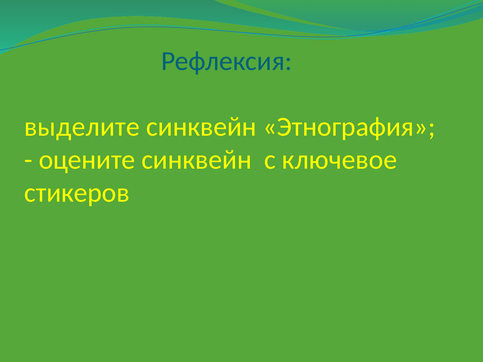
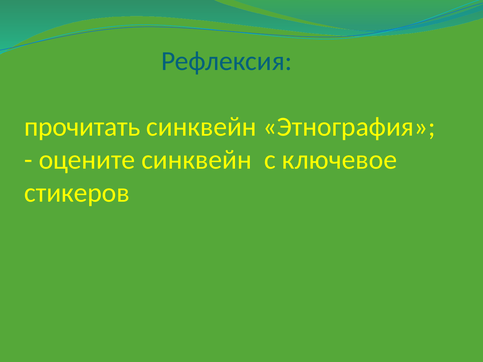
выделите: выделите -> прочитать (82, 127)
